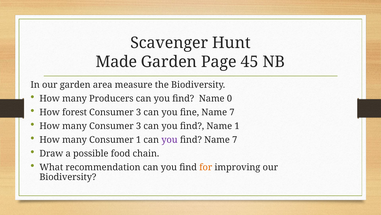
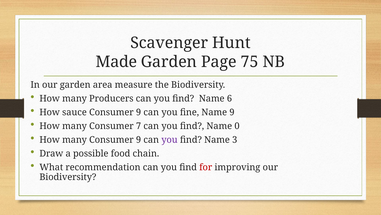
45: 45 -> 75 (250, 62)
0: 0 -> 6 (229, 98)
forest: forest -> sauce (74, 112)
3: 3 -> 9 (139, 112)
fine Name 7: 7 -> 9 (232, 112)
many Consumer 3: 3 -> 7 (139, 126)
Name 1: 1 -> 0 (237, 126)
many Consumer 1: 1 -> 9 (139, 139)
find Name 7: 7 -> 3 (235, 139)
for colour: orange -> red (206, 167)
